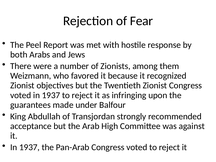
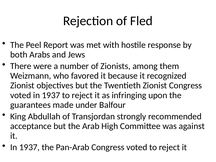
Fear: Fear -> Fled (141, 21)
